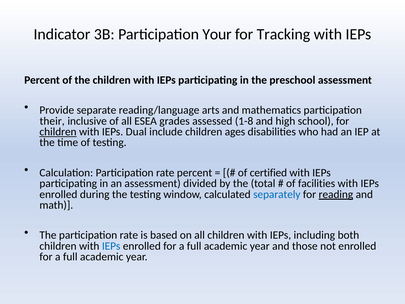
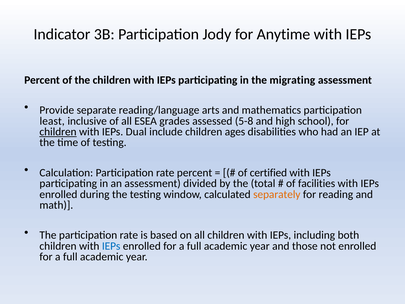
Your: Your -> Jody (217, 34)
Tracking: Tracking -> Anytime (283, 34)
preschool: preschool -> migrating (292, 80)
their: their -> least (52, 121)
1-8: 1-8 -> 5-8 (244, 121)
separately colour: blue -> orange (277, 194)
reading underline: present -> none (336, 194)
